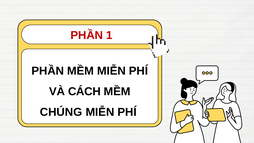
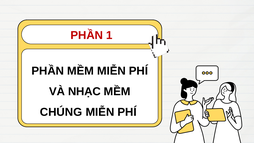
CÁCH: CÁCH -> NHẠC (84, 91)
